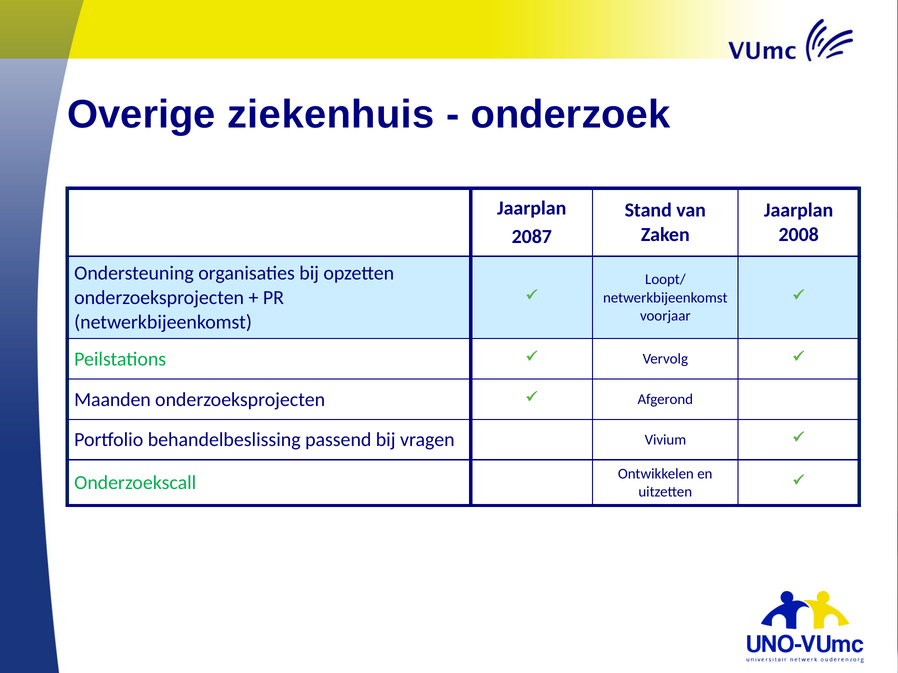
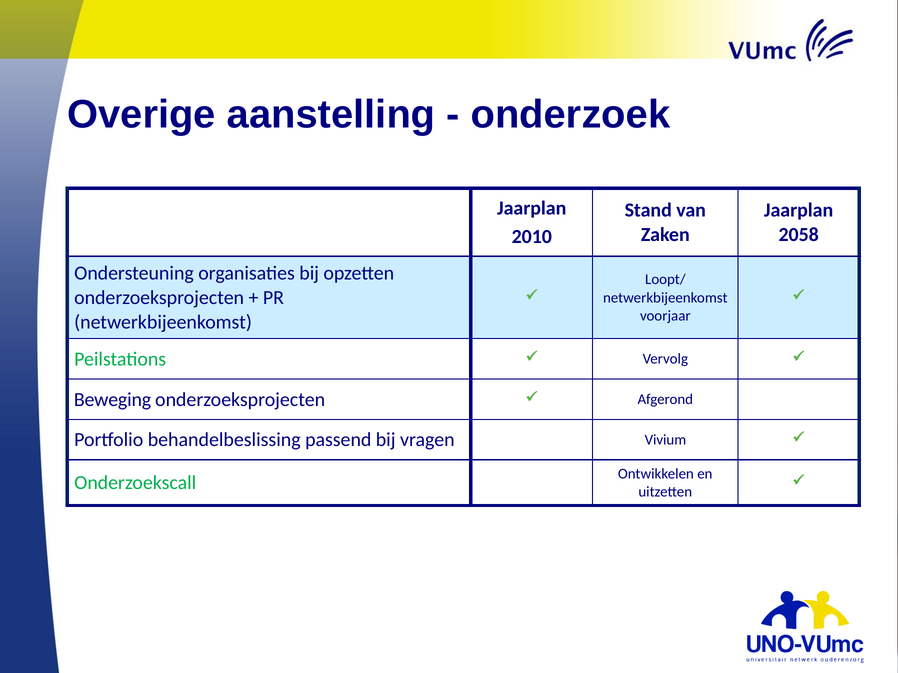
ziekenhuis: ziekenhuis -> aanstelling (331, 114)
2008: 2008 -> 2058 (799, 235)
2087: 2087 -> 2010 (532, 237)
Maanden: Maanden -> Beweging (113, 400)
